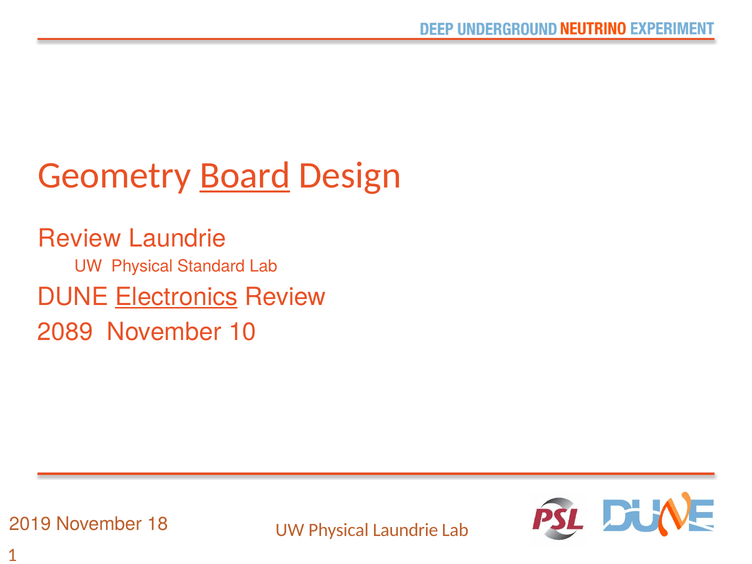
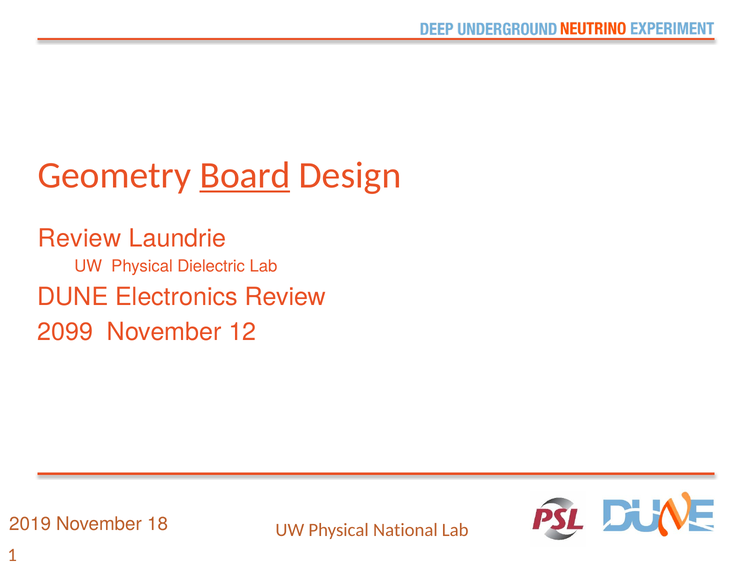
Standard: Standard -> Dielectric (211, 266)
Electronics underline: present -> none (176, 297)
2089: 2089 -> 2099 (65, 332)
10: 10 -> 12 (242, 332)
Physical Laundrie: Laundrie -> National (405, 530)
